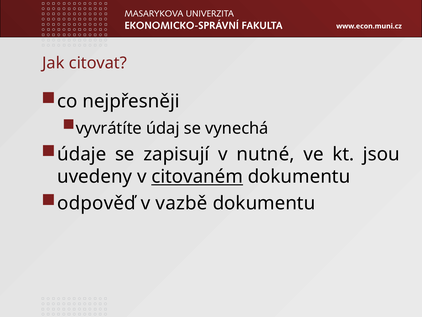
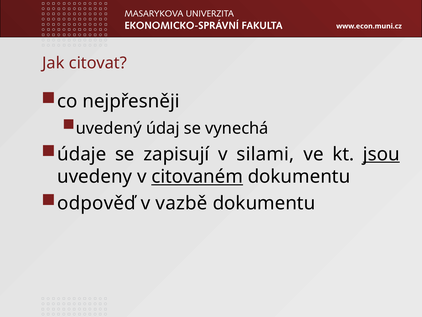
vyvrátíte: vyvrátíte -> uvedený (109, 128)
nutné: nutné -> silami (266, 154)
jsou underline: none -> present (381, 154)
